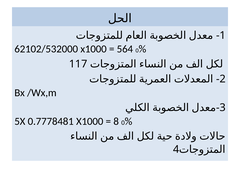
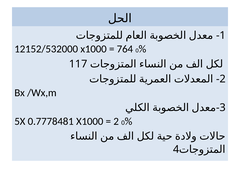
62102/532000: 62102/532000 -> 12152/532000 (46, 49)
564: 564 -> 764 (125, 49)
8: 8 -> 2 (116, 121)
